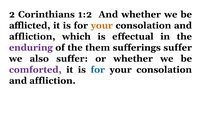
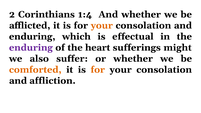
1:2: 1:2 -> 1:4 (85, 14)
affliction: affliction -> enduring (32, 37)
them: them -> heart (98, 48)
sufferings suffer: suffer -> might (178, 48)
comforted colour: purple -> orange (35, 70)
for colour: blue -> orange (98, 70)
